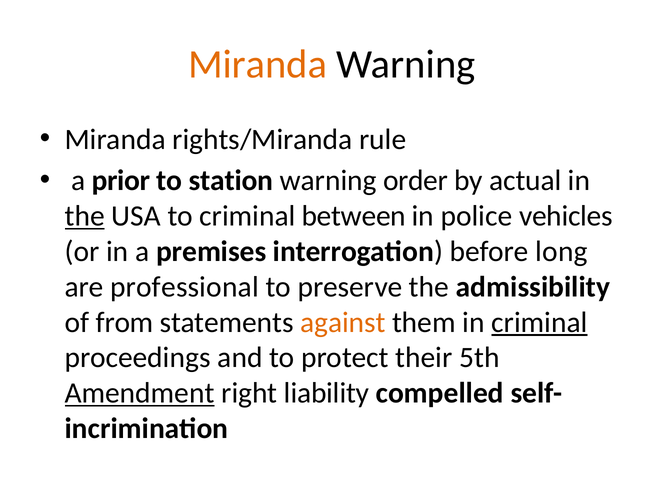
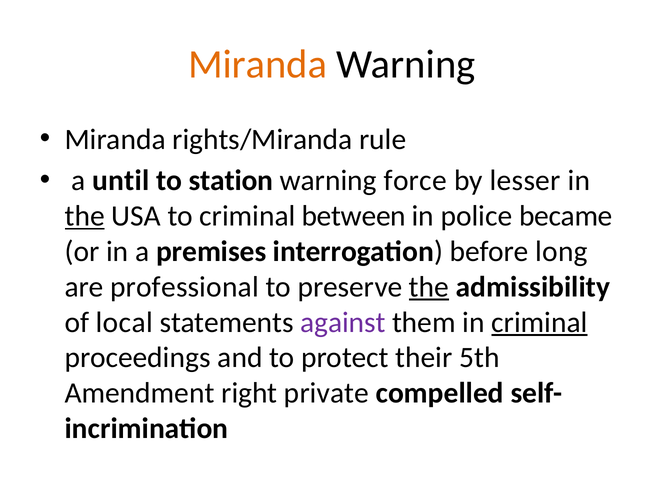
prior: prior -> until (121, 181)
order: order -> force (415, 181)
actual: actual -> lesser (525, 181)
vehicles: vehicles -> became (566, 216)
the underline: none -> present (429, 287)
from: from -> local (124, 322)
against colour: orange -> purple (343, 322)
Amendment underline: present -> none (140, 393)
liability: liability -> private (326, 393)
